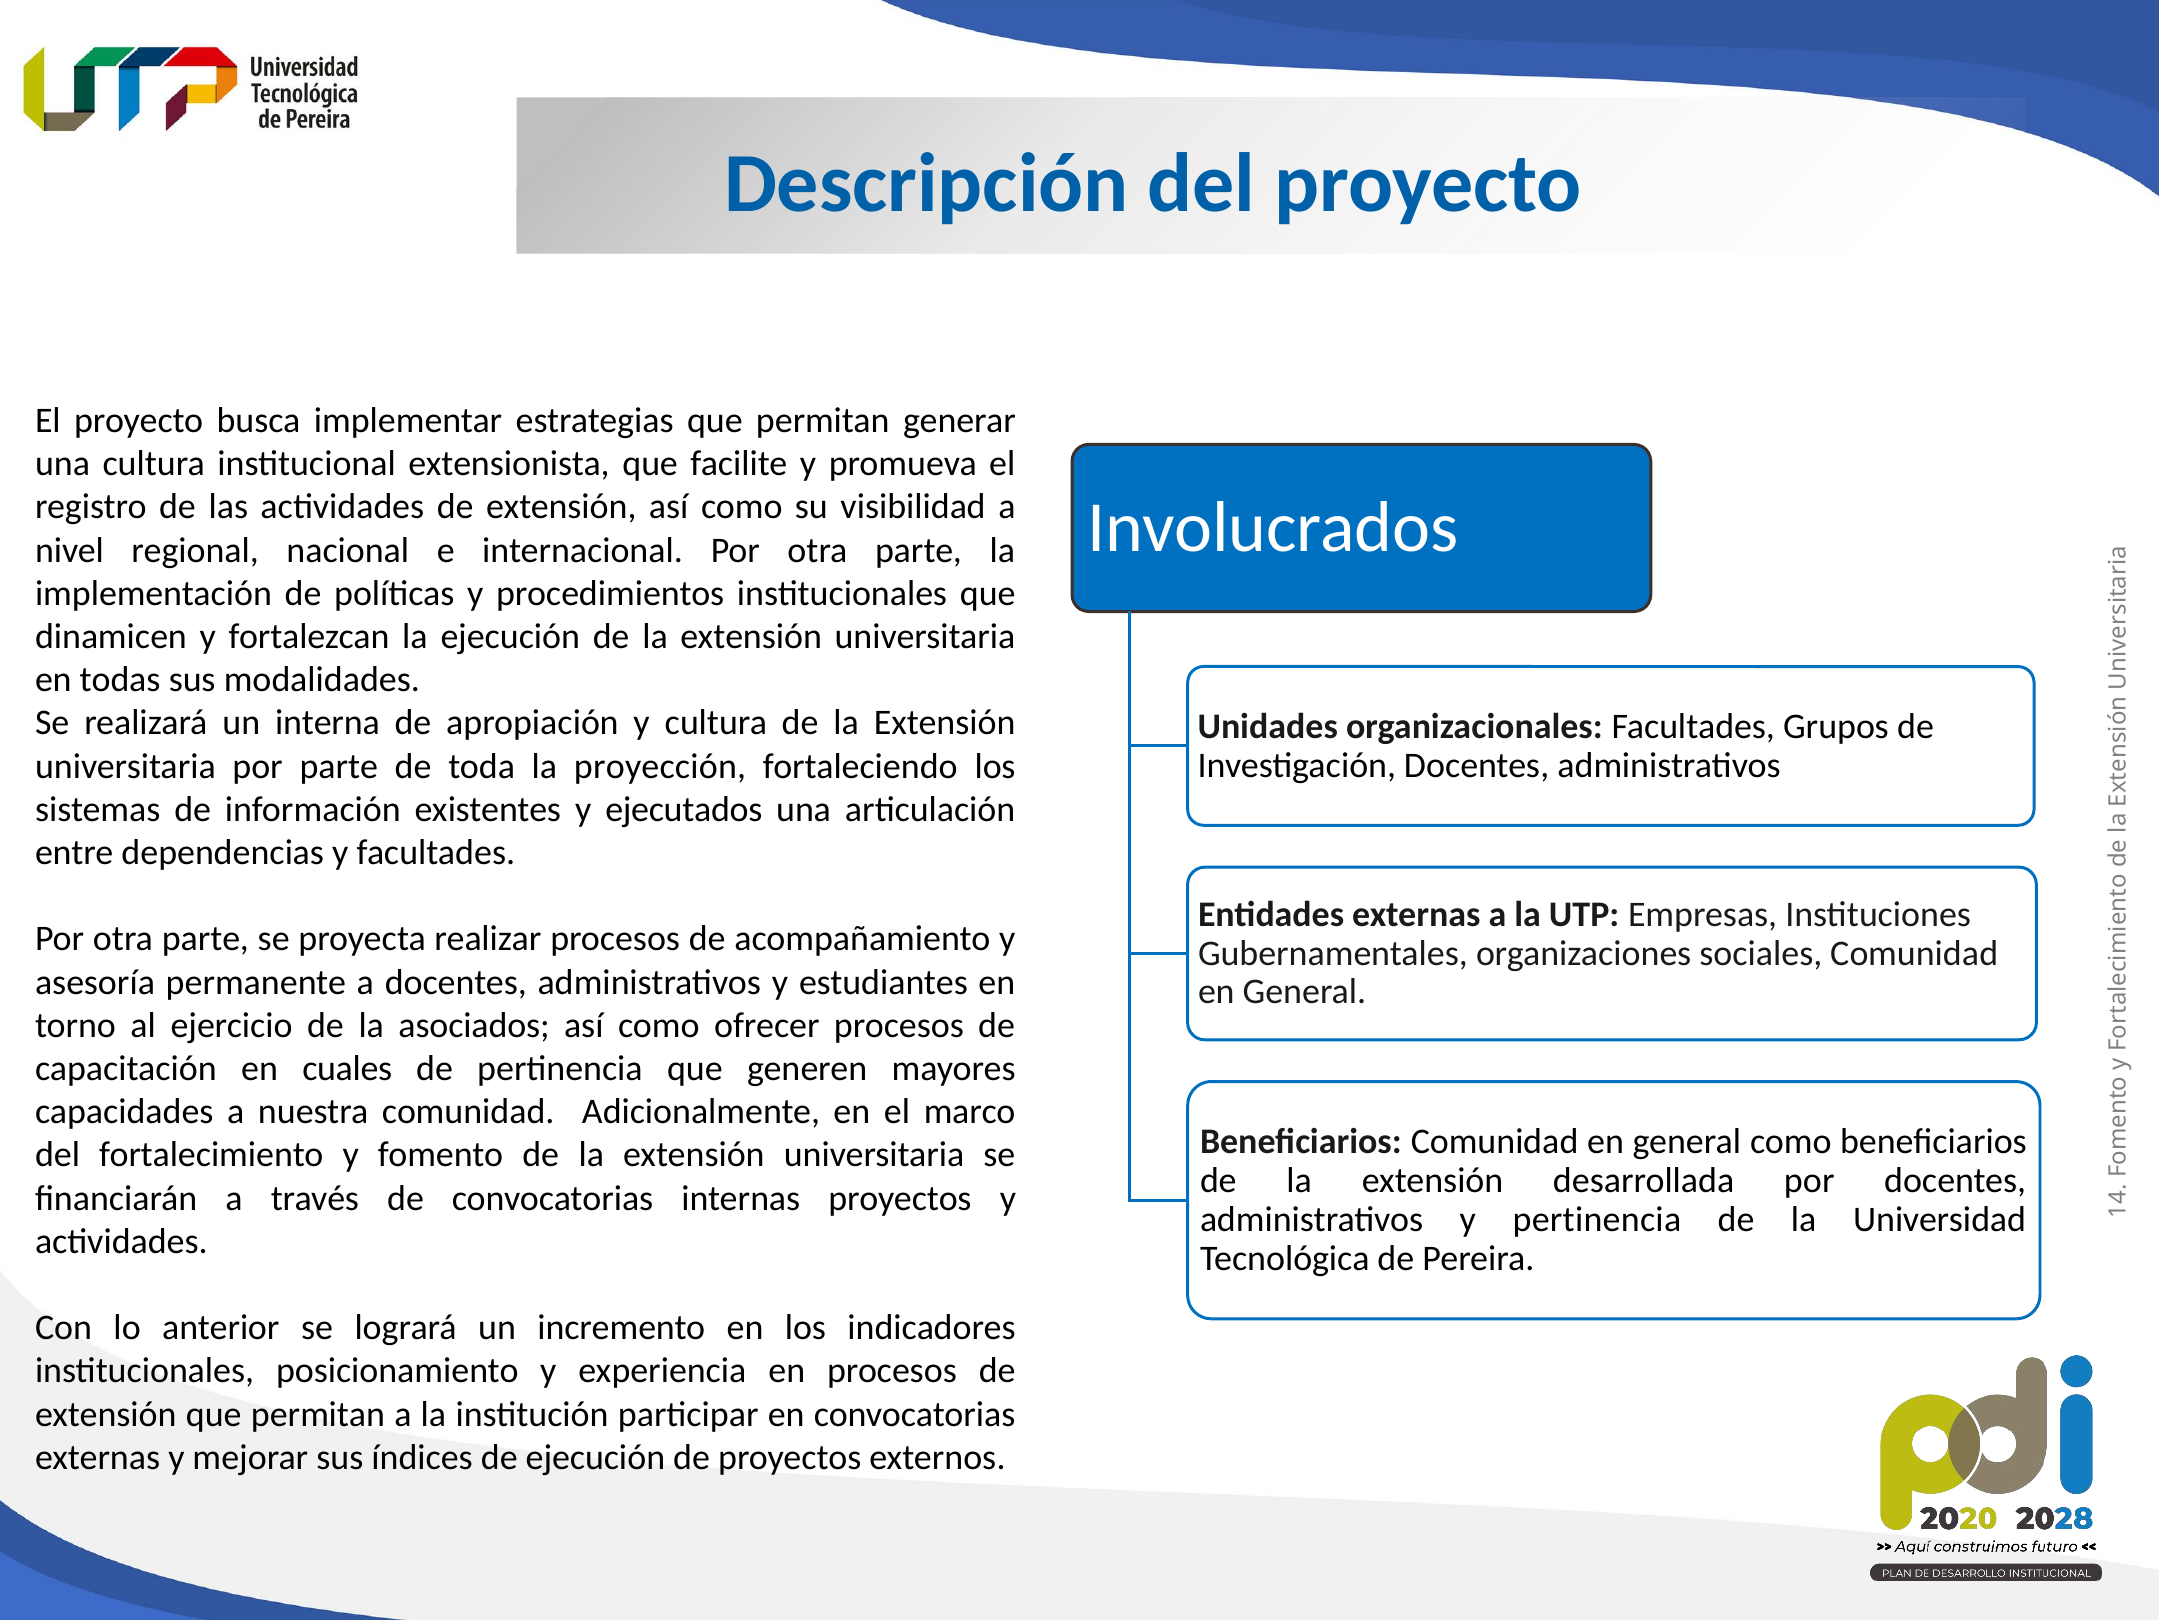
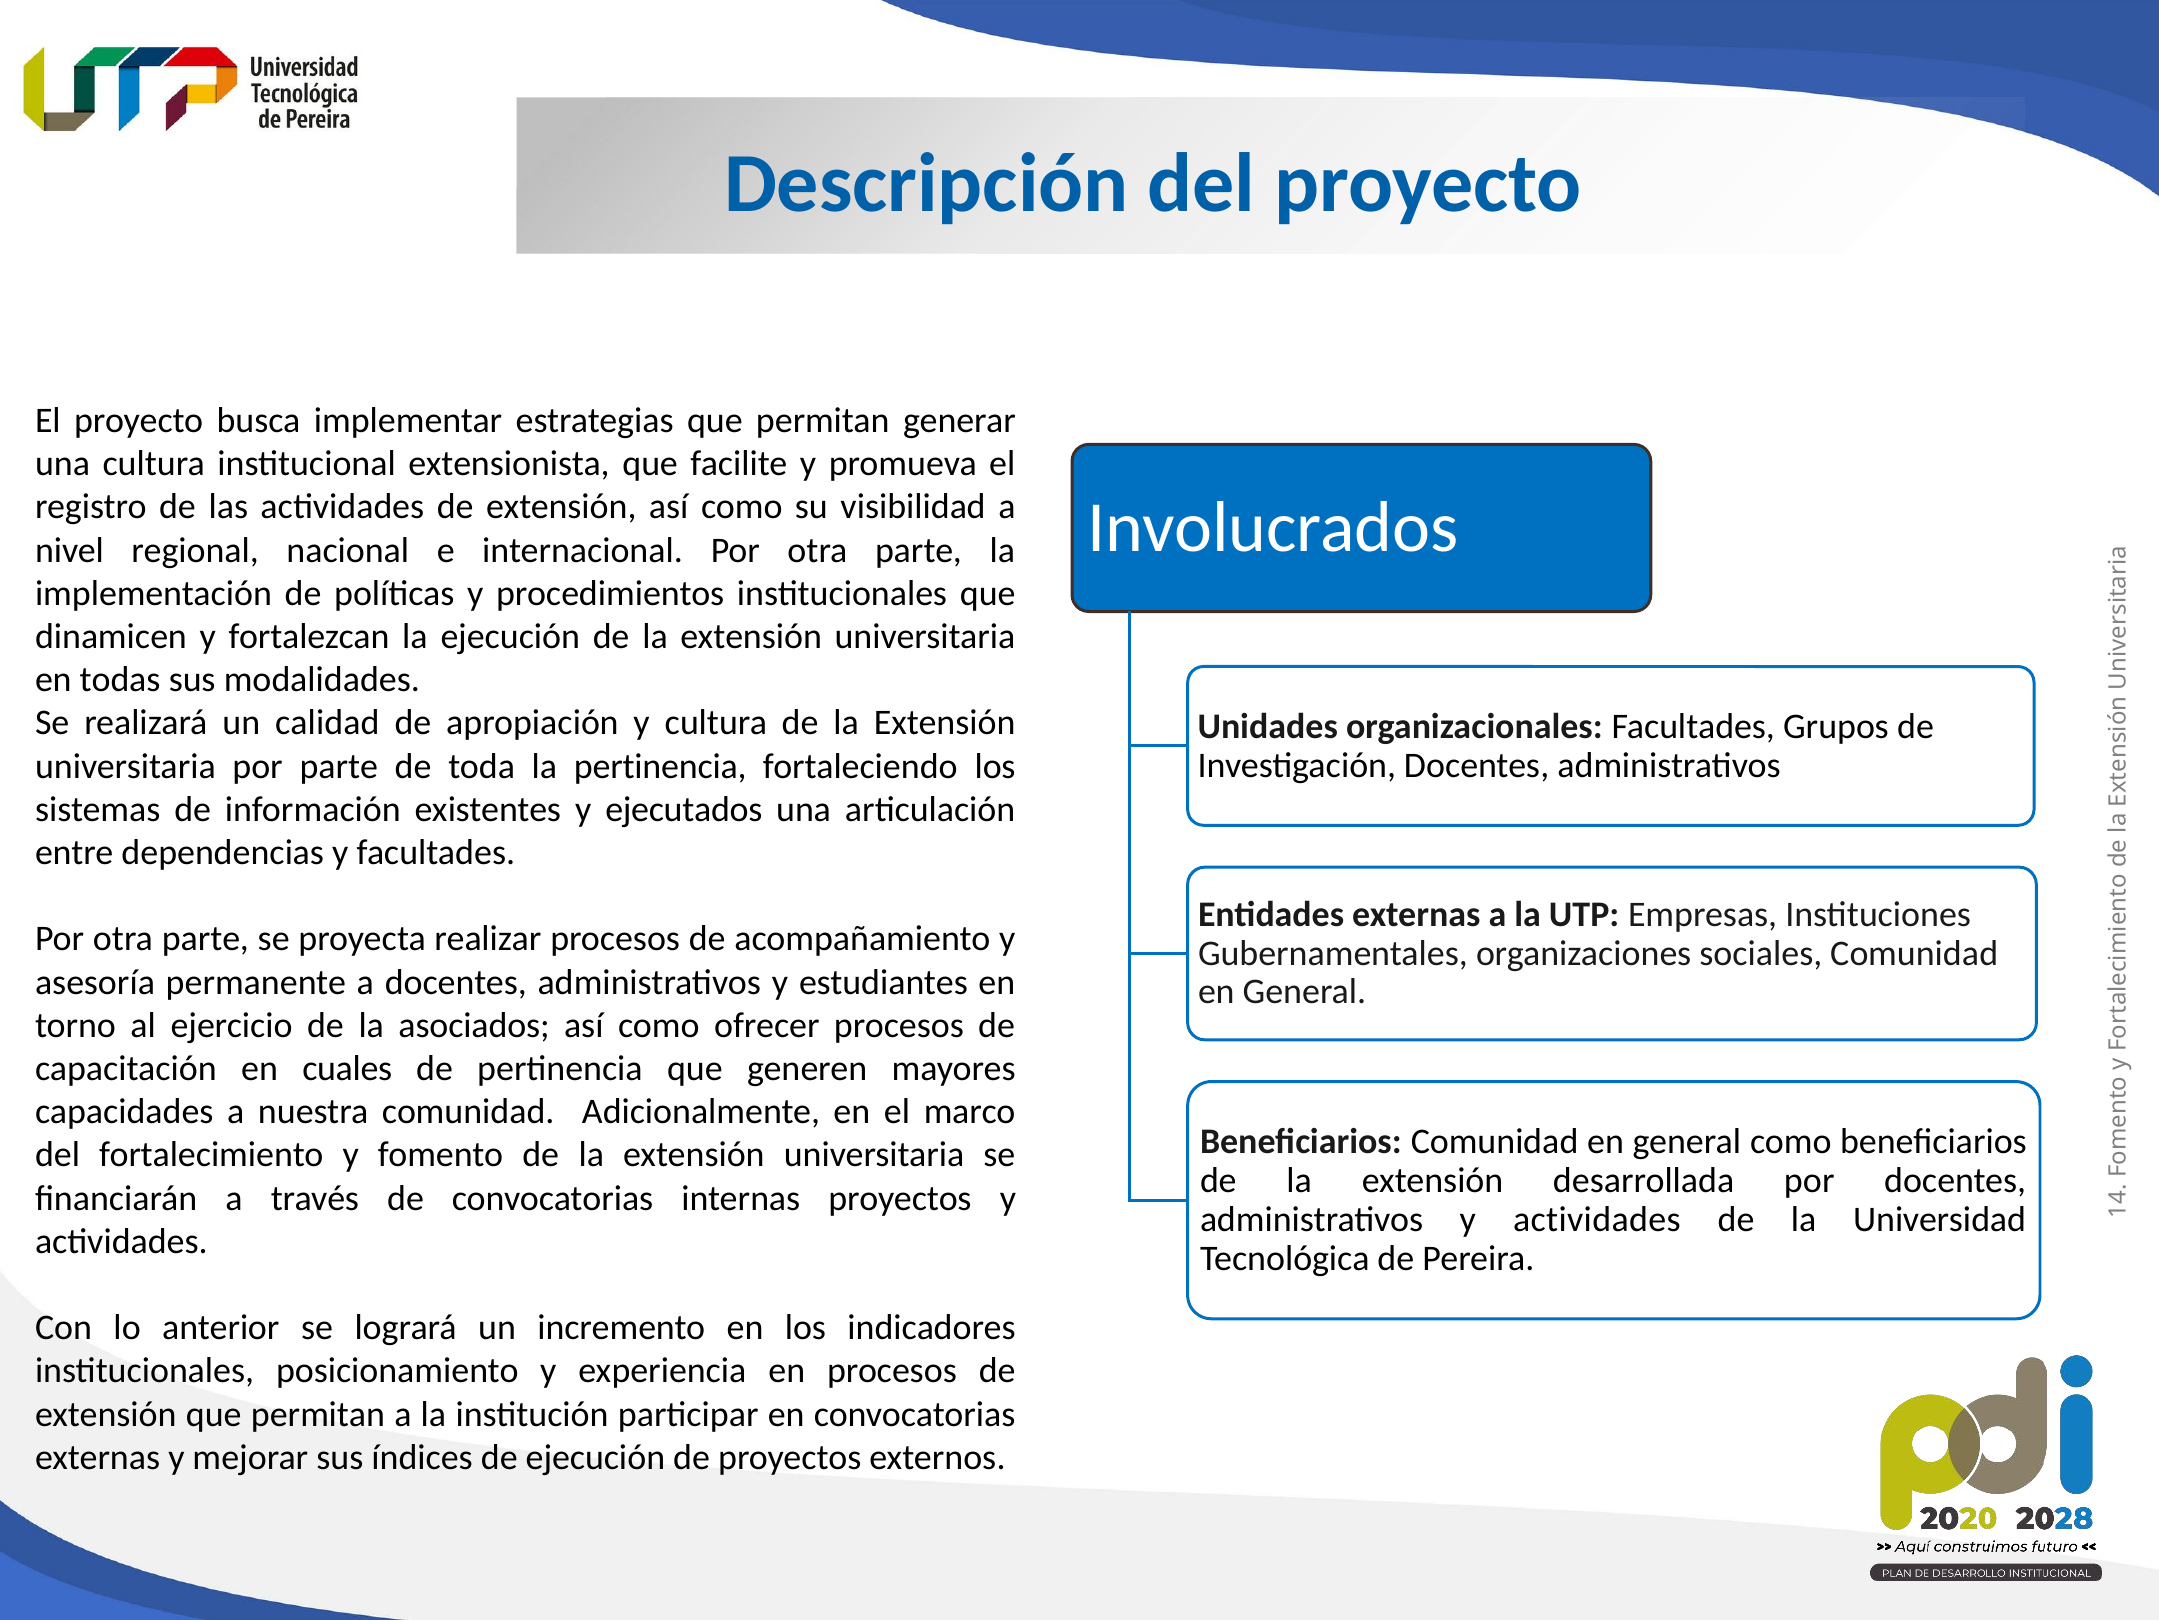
interna: interna -> calidad (327, 723)
la proyección: proyección -> pertinencia (660, 766)
administrativos y pertinencia: pertinencia -> actividades (1597, 1219)
